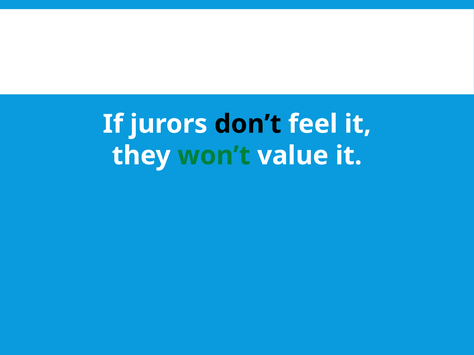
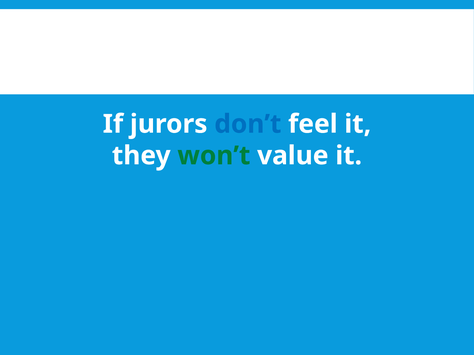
don’t colour: black -> blue (248, 124)
